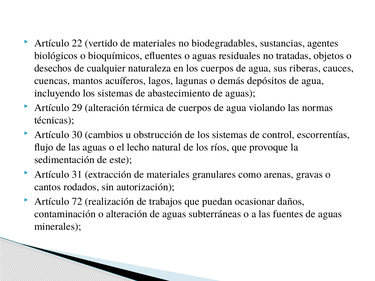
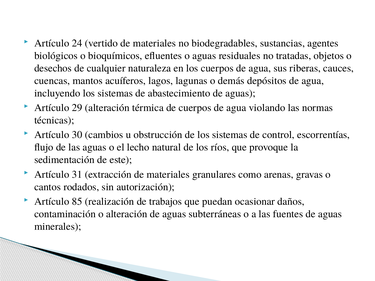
22: 22 -> 24 (77, 43)
72: 72 -> 85 (77, 202)
